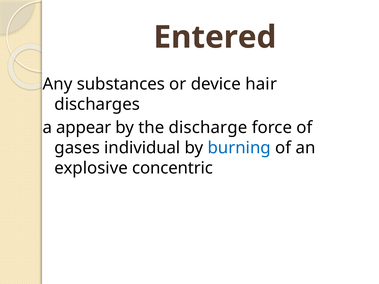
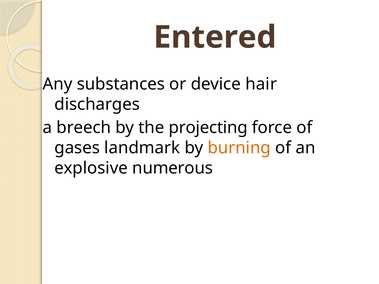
appear: appear -> breech (84, 128)
discharge: discharge -> projecting (208, 128)
individual: individual -> landmark (142, 148)
burning colour: blue -> orange (239, 148)
concentric: concentric -> numerous (173, 168)
